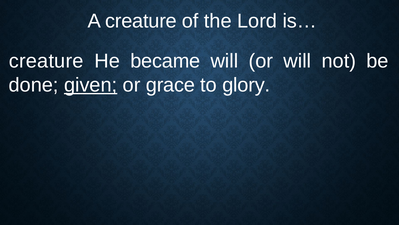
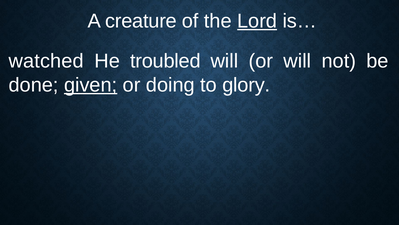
Lord underline: none -> present (257, 21)
creature: creature -> watched (46, 61)
became: became -> troubled (165, 61)
grace: grace -> doing (170, 85)
